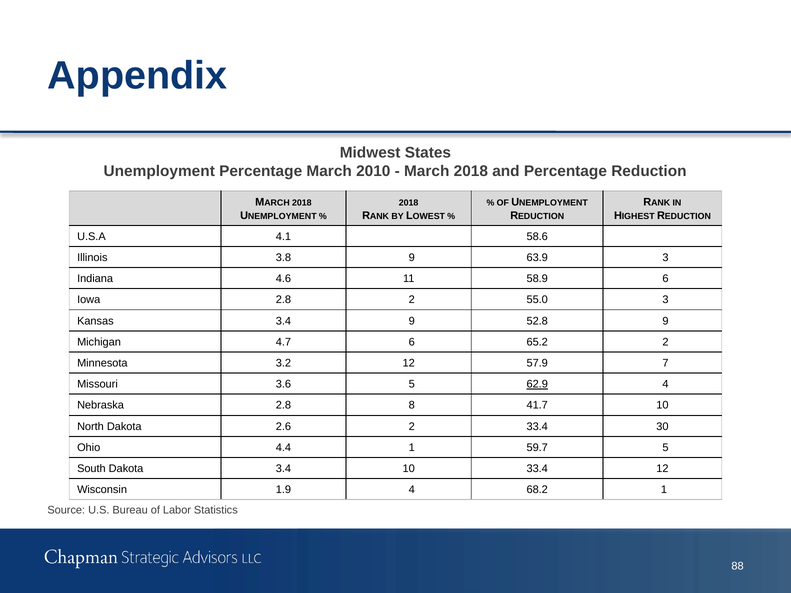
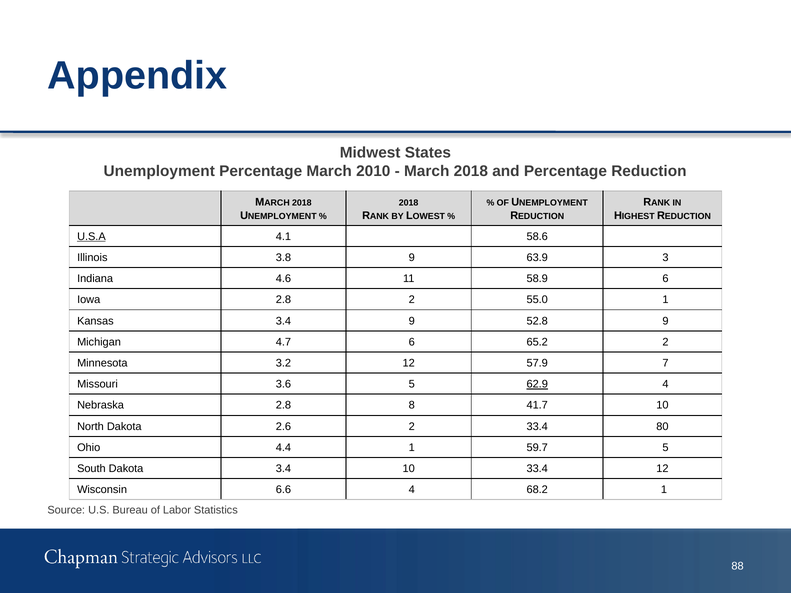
U.S.A underline: none -> present (91, 237)
55.0 3: 3 -> 1 (665, 300)
30: 30 -> 80 (662, 427)
1.9: 1.9 -> 6.6 (283, 490)
